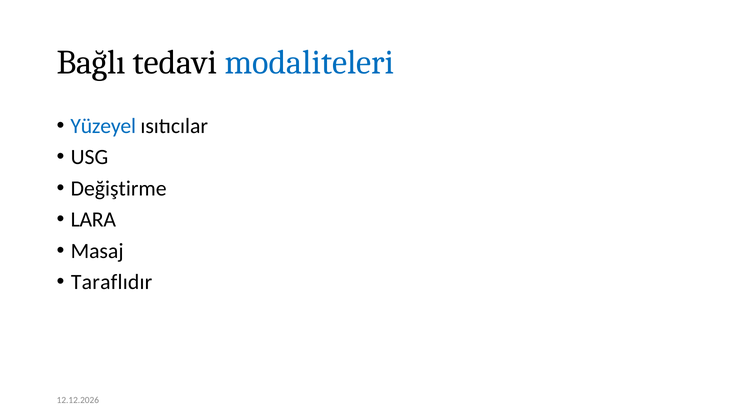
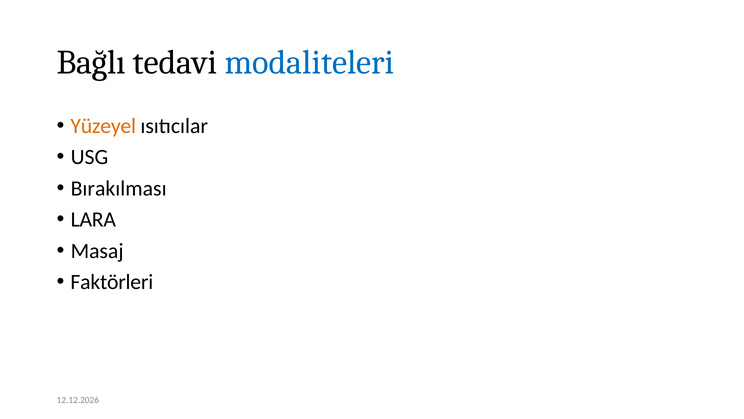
Yüzeyel colour: blue -> orange (103, 126)
Değiştirme: Değiştirme -> Bırakılması (119, 188)
Taraflıdır: Taraflıdır -> Faktörleri (112, 282)
